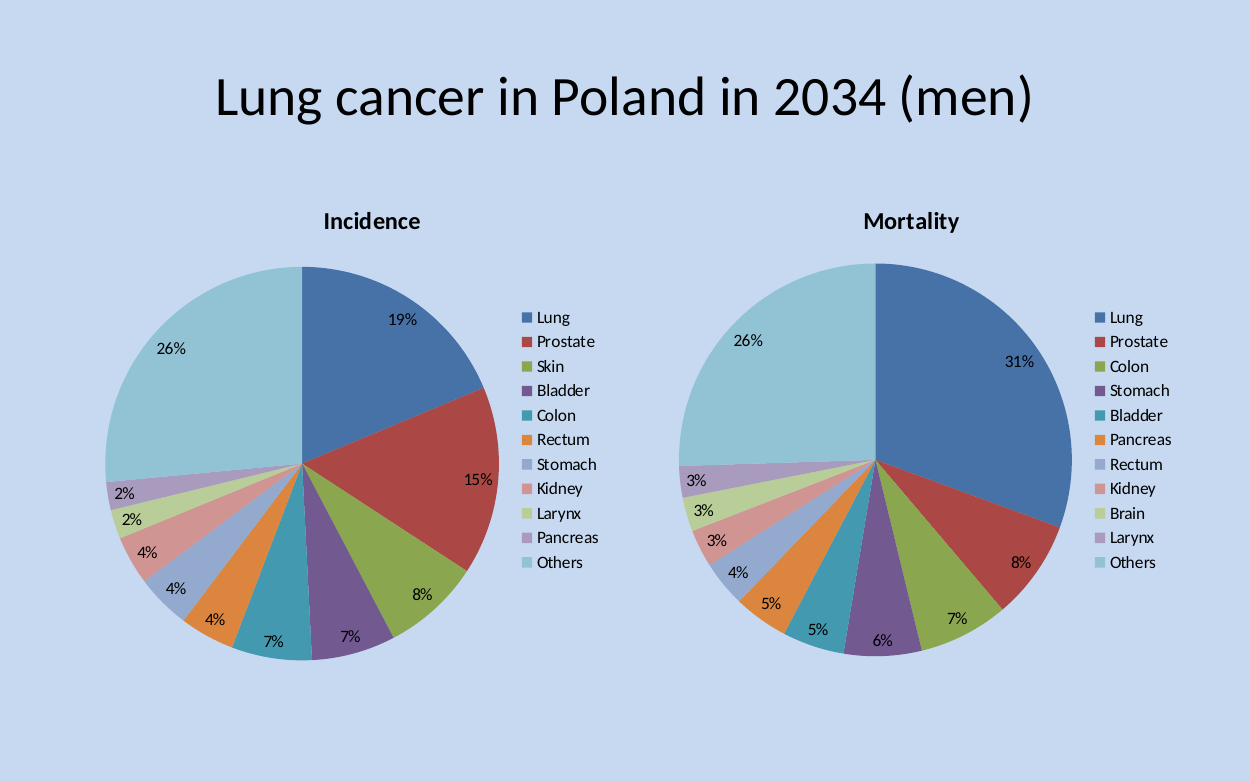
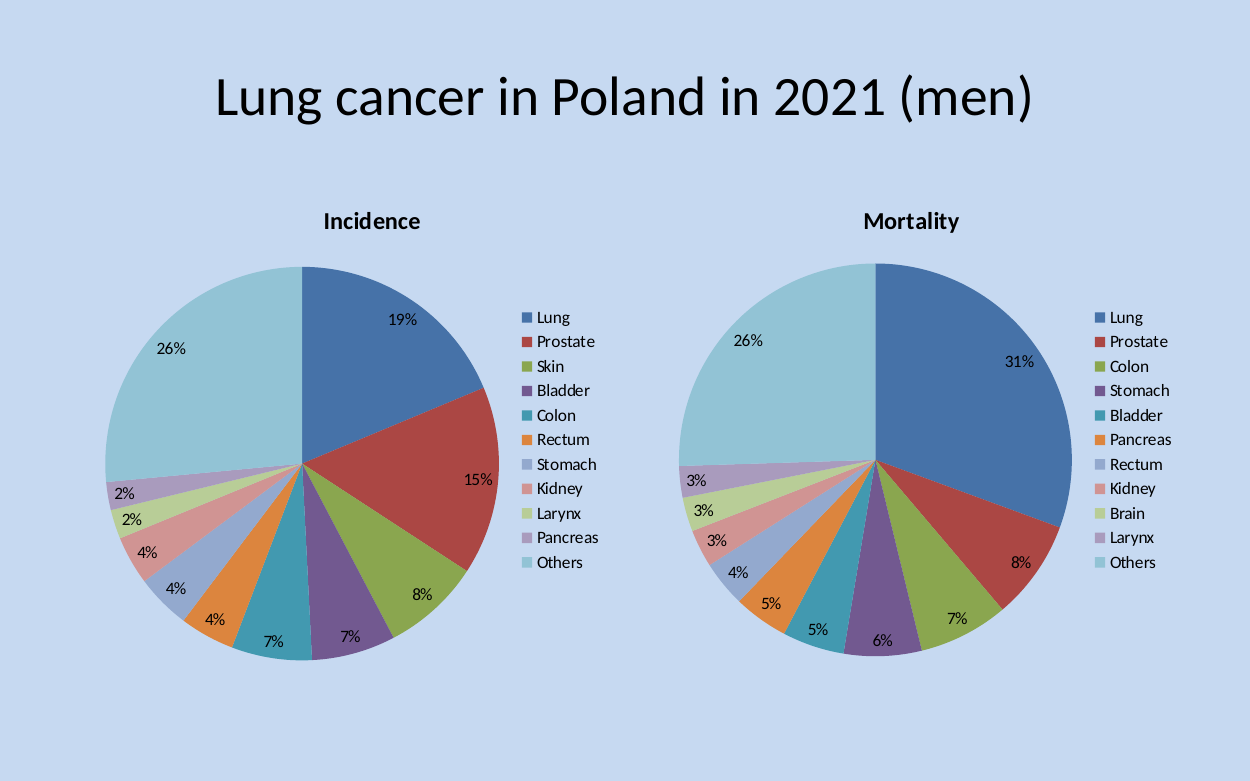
2034: 2034 -> 2021 (830, 97)
